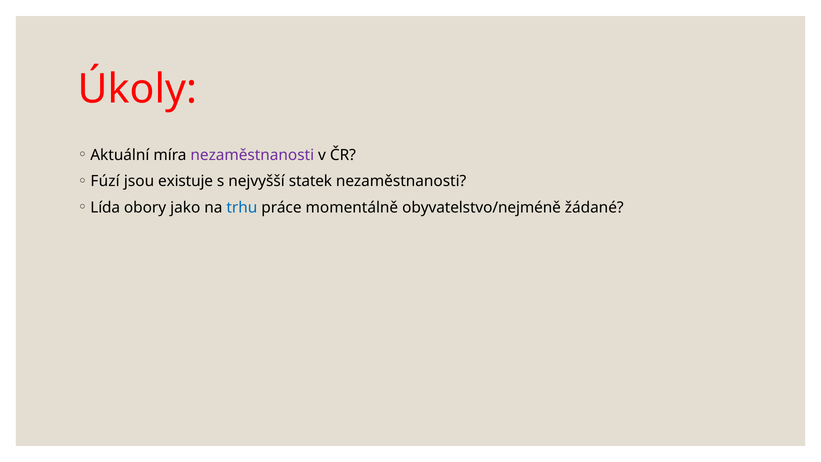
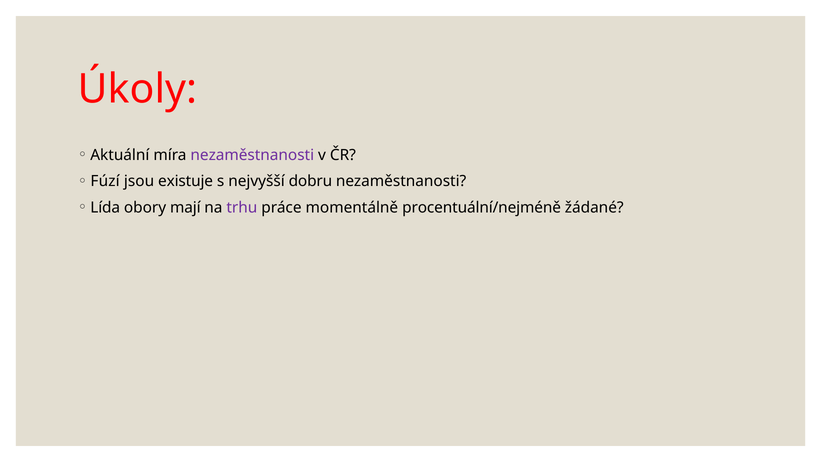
statek: statek -> dobru (310, 181)
jako: jako -> mají (185, 207)
trhu colour: blue -> purple (242, 207)
obyvatelstvo/nejméně: obyvatelstvo/nejméně -> procentuální/nejméně (482, 207)
